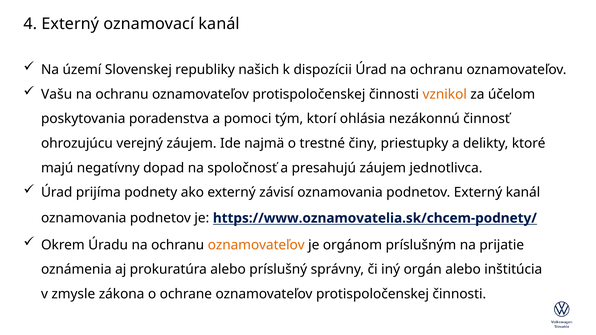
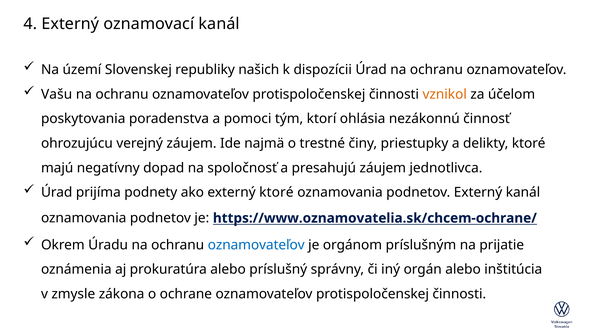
externý závisí: závisí -> ktoré (276, 193)
https://www.oznamovatelia.sk/chcem-podnety/: https://www.oznamovatelia.sk/chcem-podnety/ -> https://www.oznamovatelia.sk/chcem-ochrane/ (375, 218)
oznamovateľov colour: orange -> blue (256, 245)
